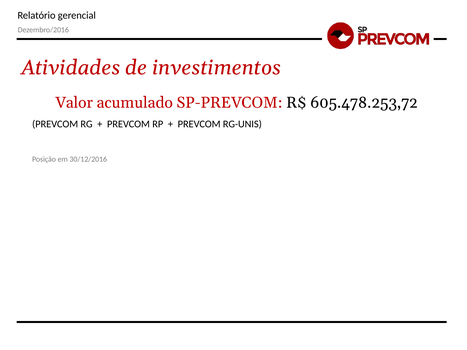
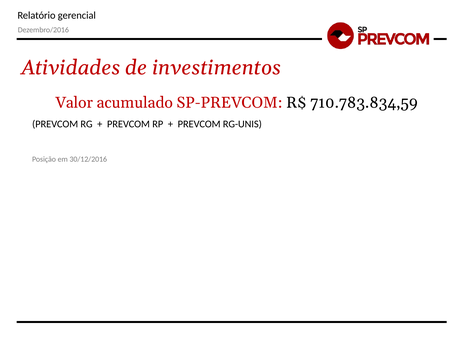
605.478.253,72: 605.478.253,72 -> 710.783.834,59 (364, 103)
